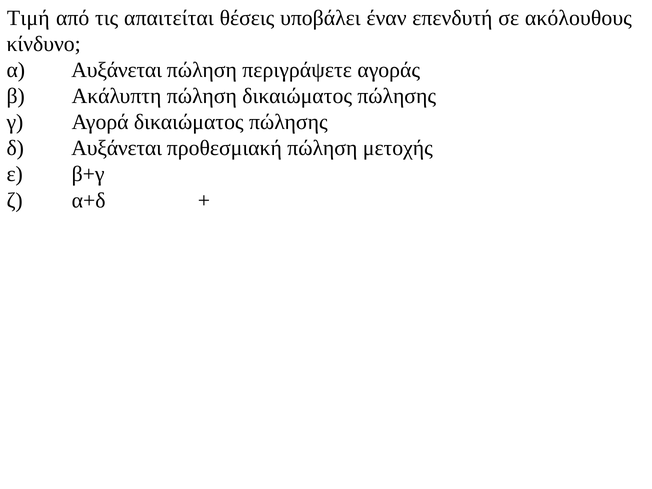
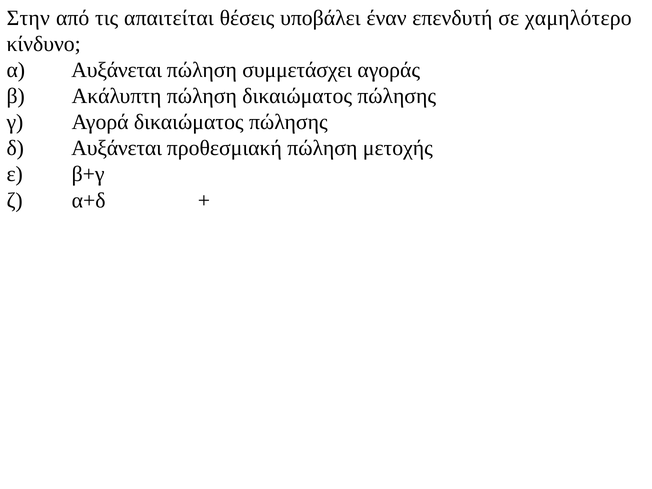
Τιμή: Τιμή -> Στην (28, 18)
ακόλουθους: ακόλουθους -> χαμηλότερο (578, 18)
περιγράψετε: περιγράψετε -> συμμετάσχει (297, 70)
